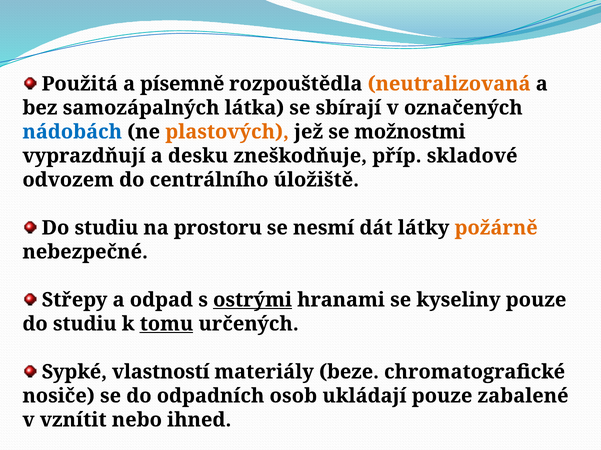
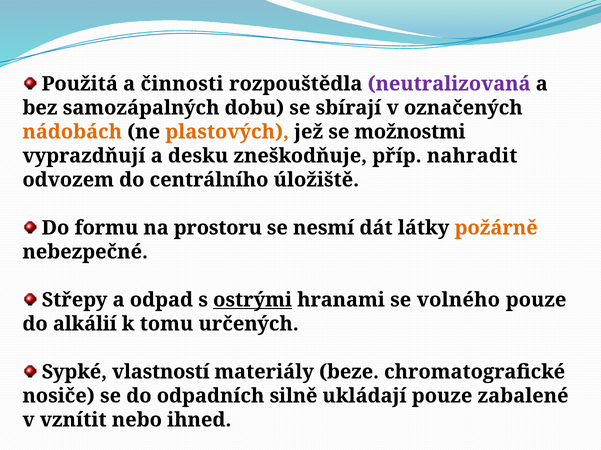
písemně: písemně -> činnosti (182, 84)
neutralizovaná colour: orange -> purple (449, 84)
látka: látka -> dobu (254, 108)
nádobách colour: blue -> orange (72, 132)
skladové: skladové -> nahradit (472, 156)
studiu: studiu -> formu (106, 228)
kyseliny: kyseliny -> volného (458, 300)
studiu: studiu -> alkálií (85, 324)
tomu underline: present -> none (166, 324)
osob: osob -> silně (293, 396)
